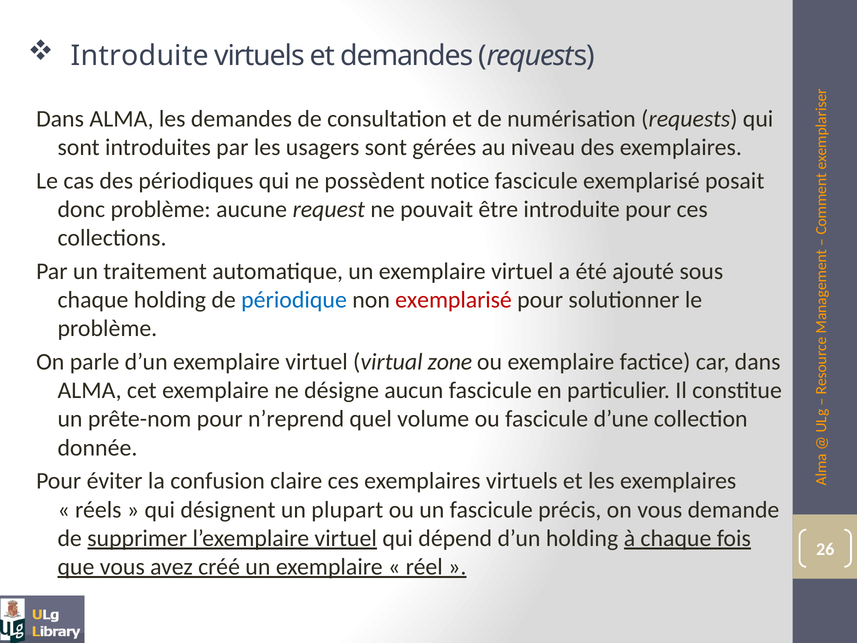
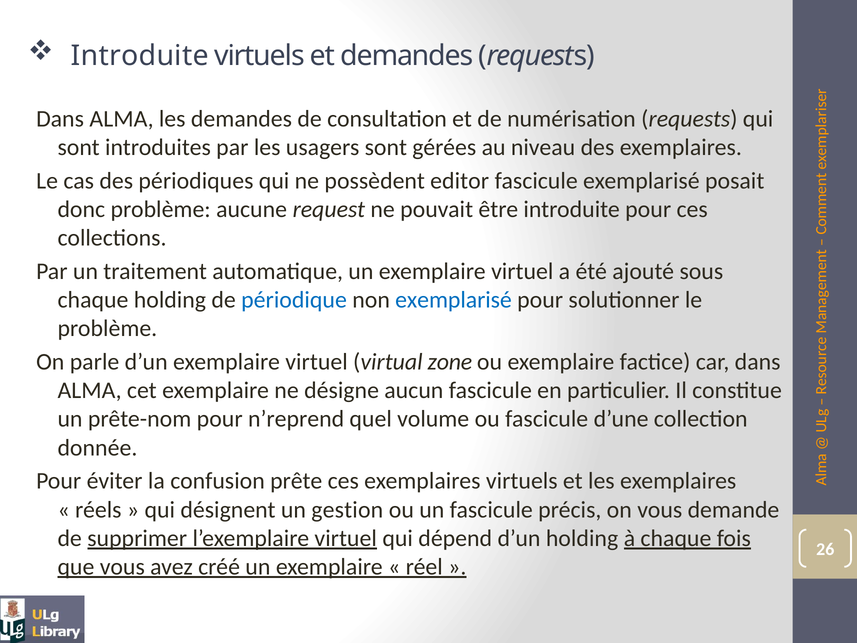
notice: notice -> editor (460, 181)
exemplarisé colour: red -> blue (454, 300)
claire: claire -> prête (296, 481)
plupart: plupart -> gestion (347, 509)
